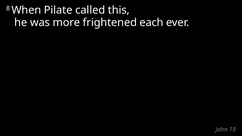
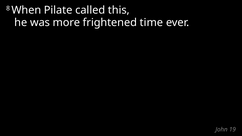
each: each -> time (151, 23)
